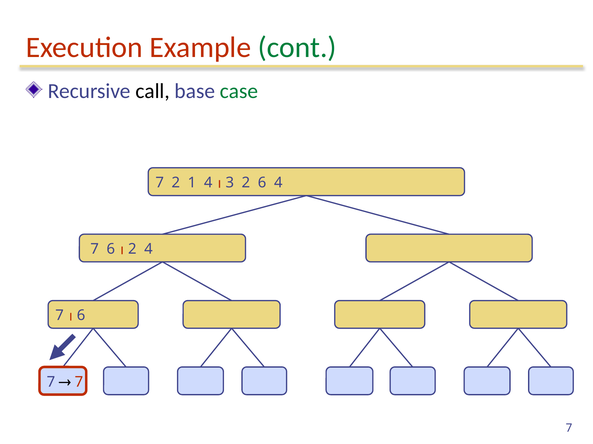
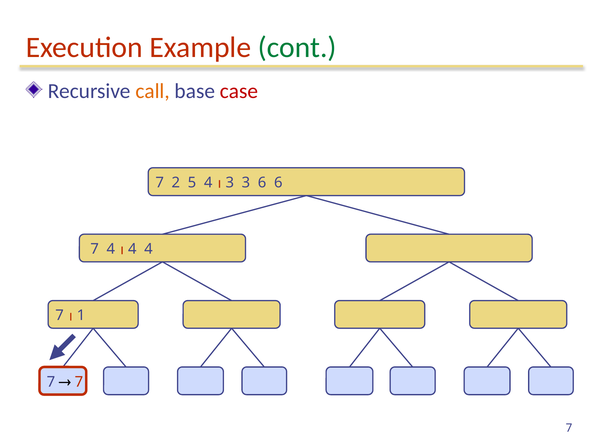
call colour: black -> orange (153, 91)
case colour: green -> red (239, 91)
2 1: 1 -> 5 (192, 183)
3 2: 2 -> 3 (246, 183)
6 4: 4 -> 6 (278, 183)
7 6: 6 -> 4 (111, 249)
2: 2 -> 4 (132, 249)
6: 6 -> 1 (81, 316)
